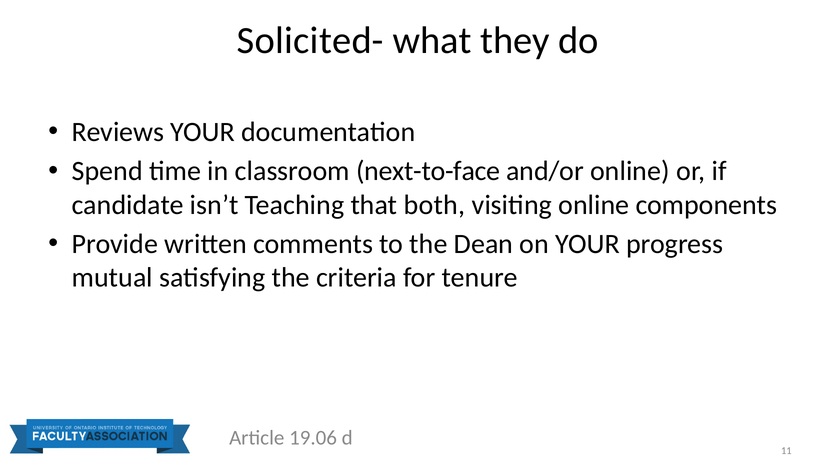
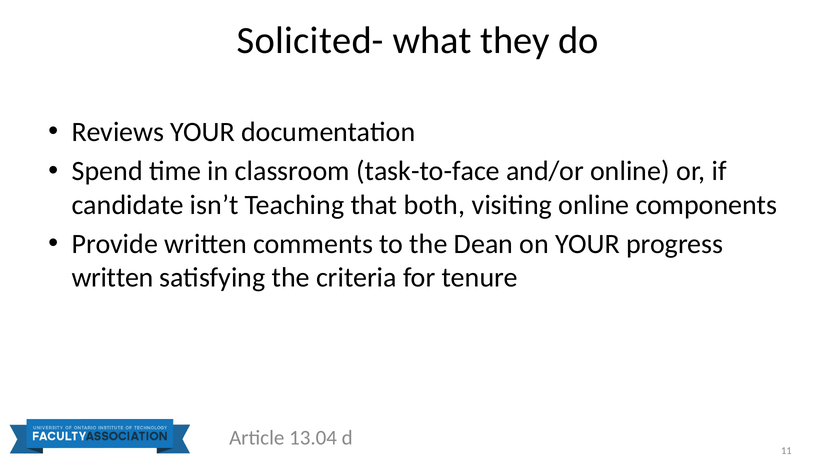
next-to-face: next-to-face -> task-to-face (428, 171)
mutual: mutual -> written (113, 278)
19.06: 19.06 -> 13.04 (313, 438)
